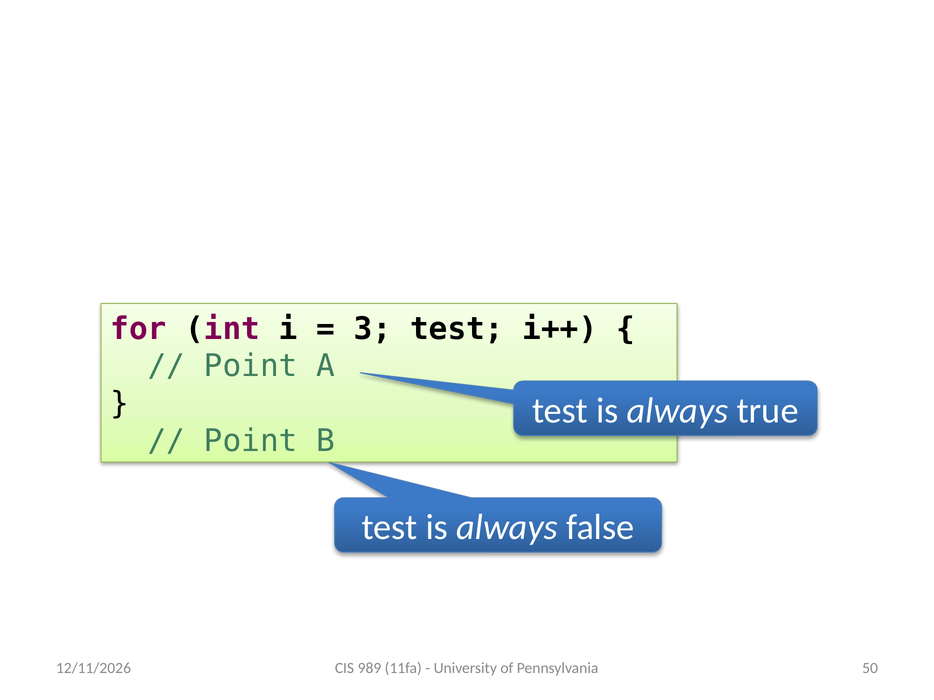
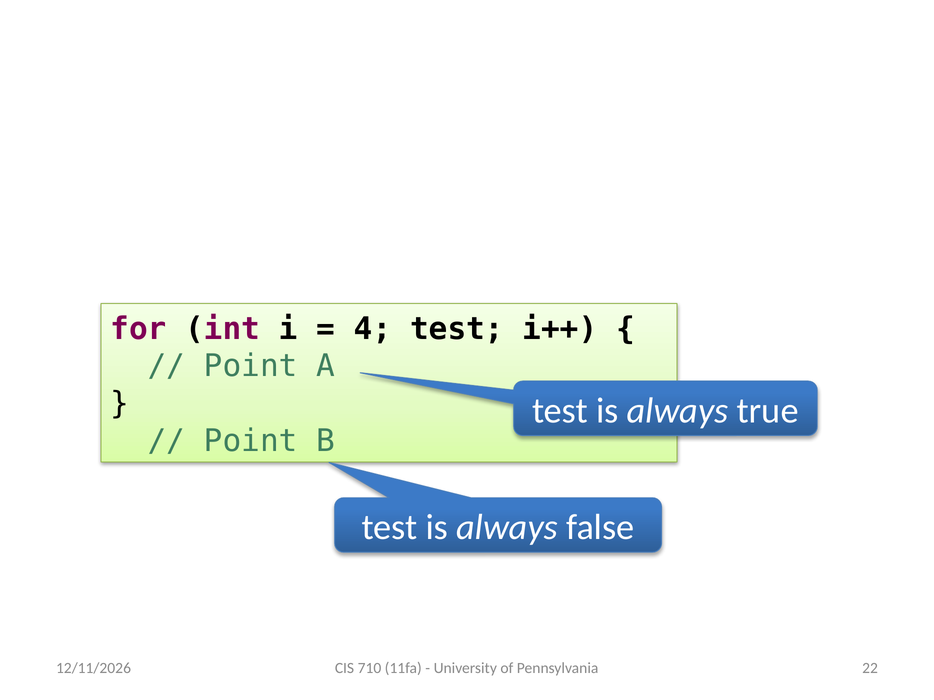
3: 3 -> 4 (373, 329)
989: 989 -> 710 (369, 669)
50: 50 -> 22 (870, 669)
